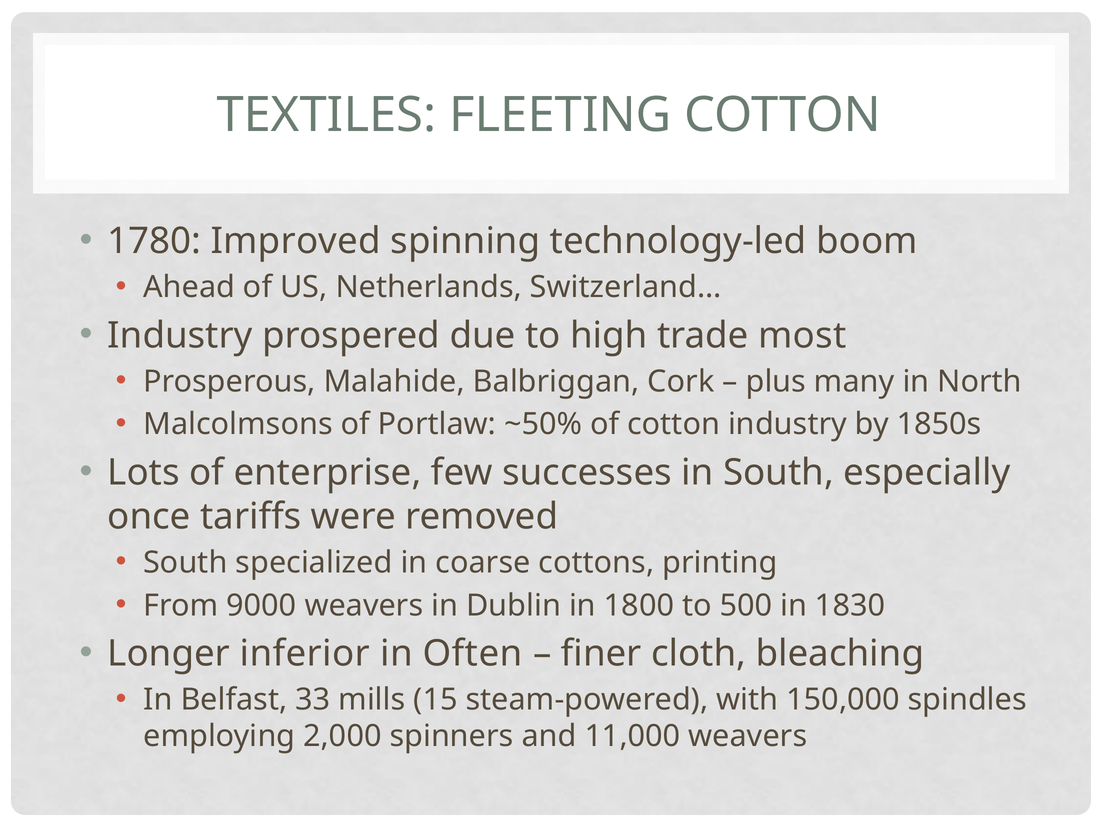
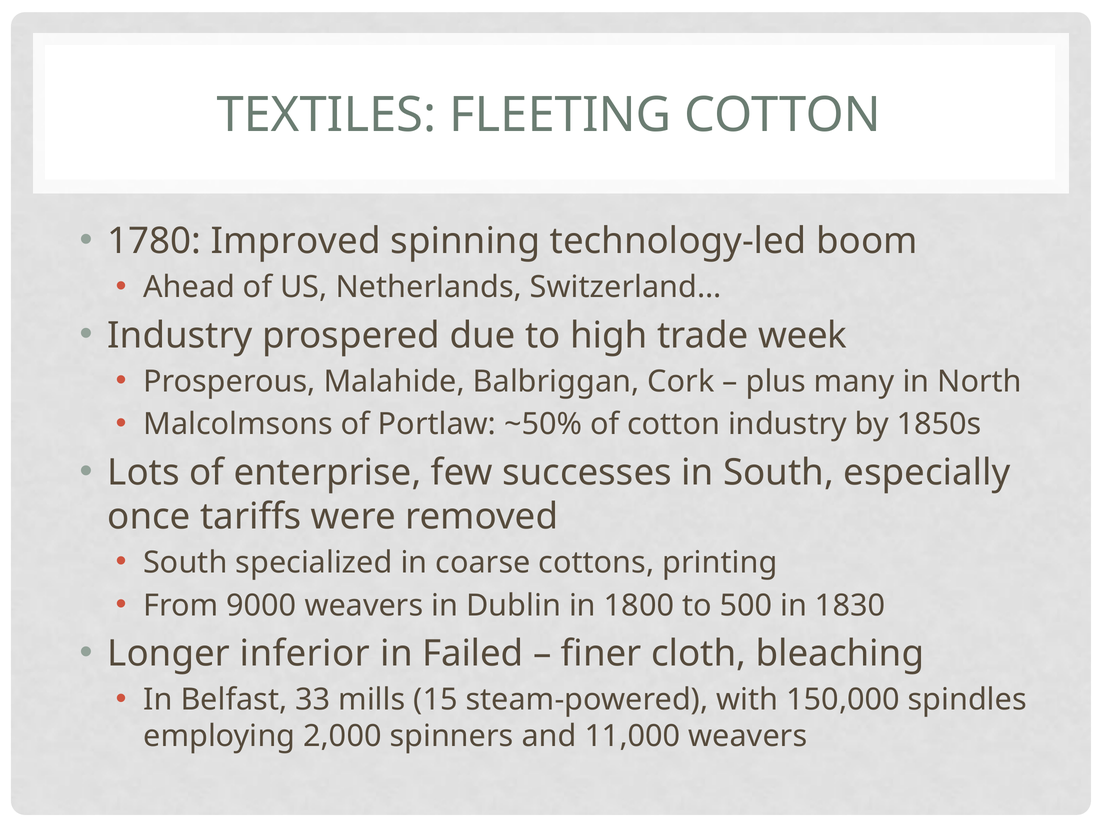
most: most -> week (803, 336)
Often: Often -> Failed (473, 654)
